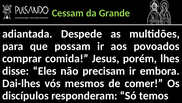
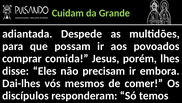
Cessam: Cessam -> Cuidam (68, 13)
